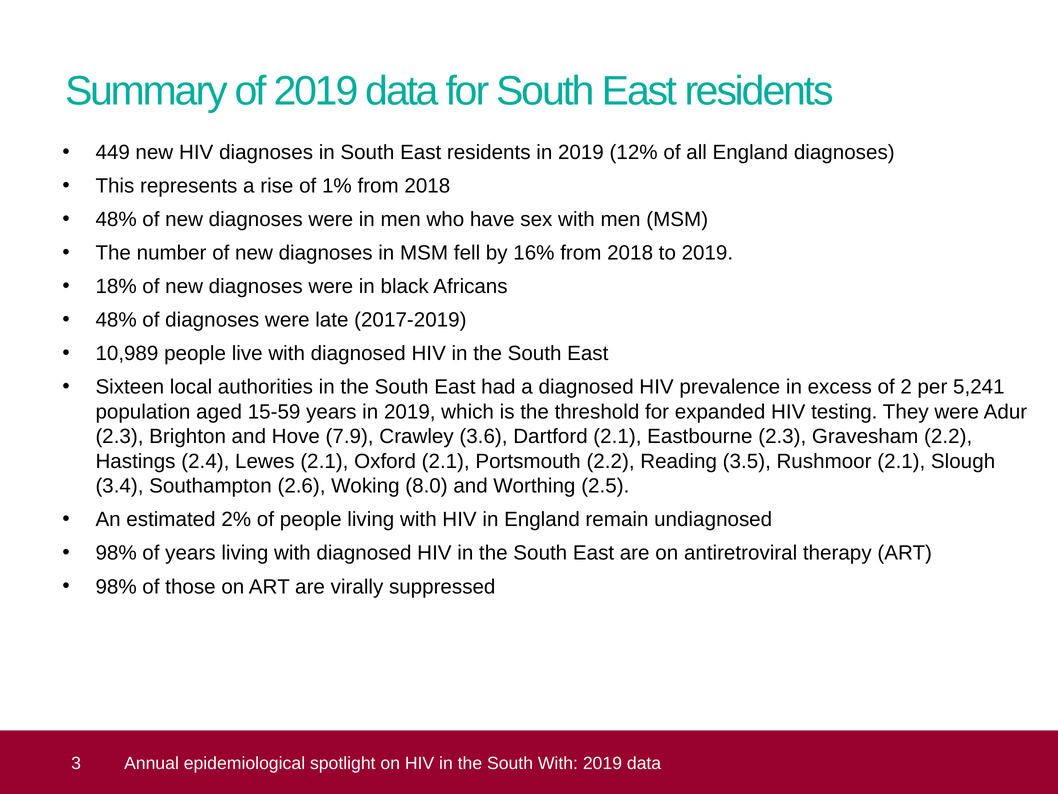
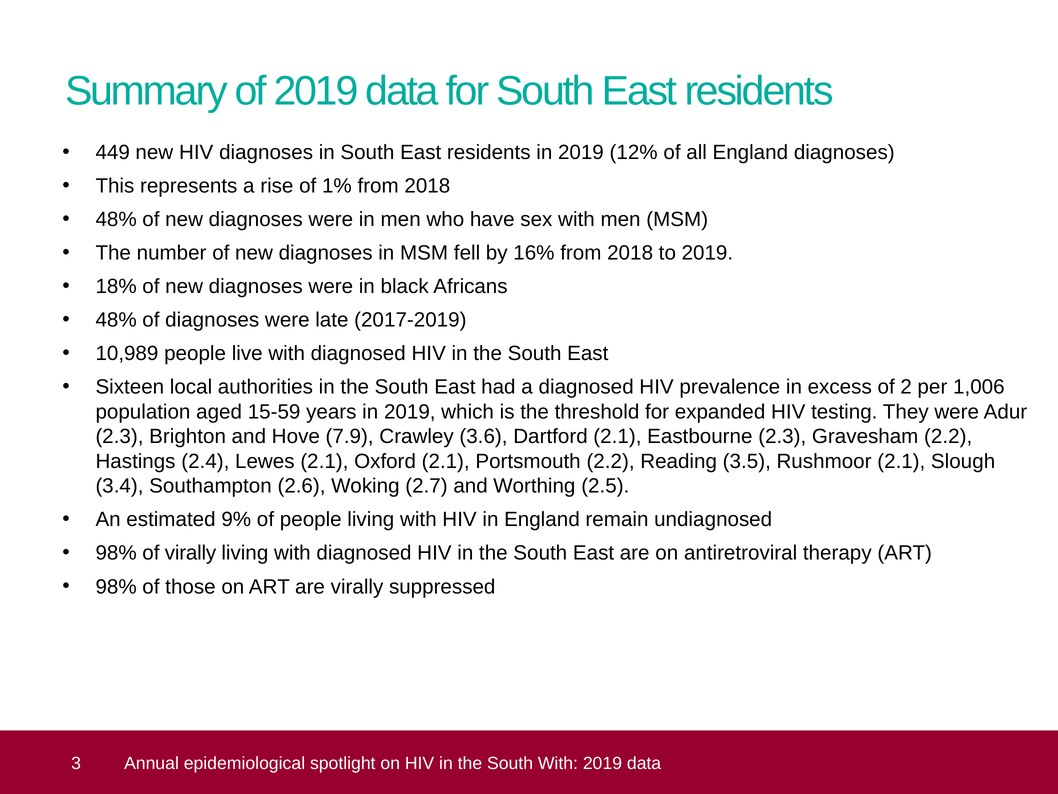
5,241: 5,241 -> 1,006 (979, 387)
8.0: 8.0 -> 2.7 (427, 486)
2%: 2% -> 9% (236, 519)
of years: years -> virally (191, 553)
